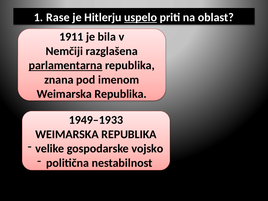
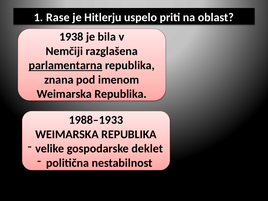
uspelo underline: present -> none (141, 17)
1911: 1911 -> 1938 (71, 37)
1949–1933: 1949–1933 -> 1988–1933 (96, 120)
vojsko: vojsko -> deklet (147, 149)
